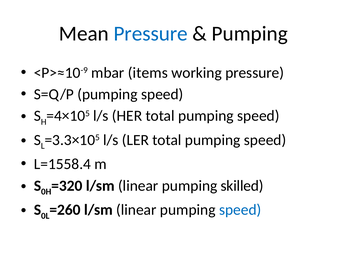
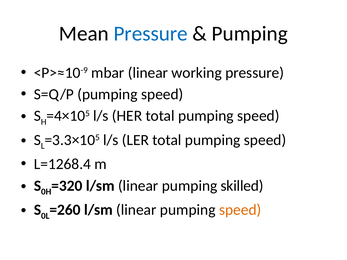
mbar items: items -> linear (148, 73)
L=1558.4: L=1558.4 -> L=1268.4 (62, 164)
speed colour: blue -> orange (240, 210)
